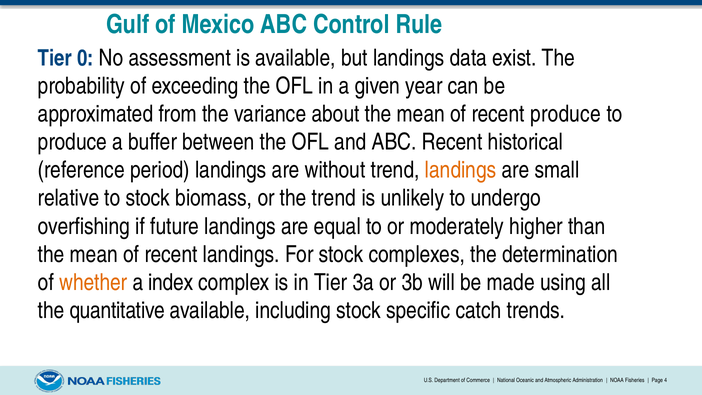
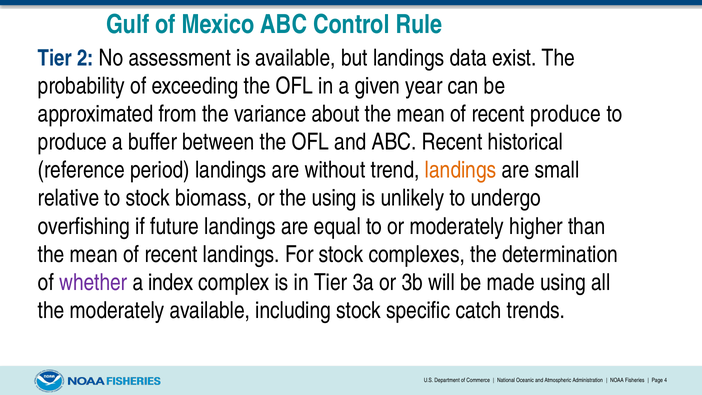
0: 0 -> 2 (85, 58)
the trend: trend -> using (334, 198)
whether colour: orange -> purple (93, 282)
the quantitative: quantitative -> moderately (117, 311)
